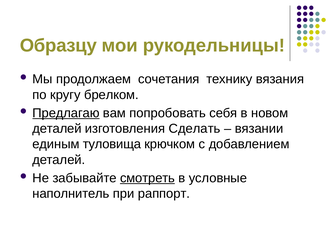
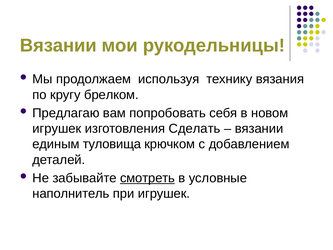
Образцу: Образцу -> Вязании (58, 45)
сочетания: сочетания -> используя (169, 79)
Предлагаю underline: present -> none (66, 113)
деталей: деталей -> игрушек (57, 129)
при раппорт: раппорт -> игрушек (164, 193)
